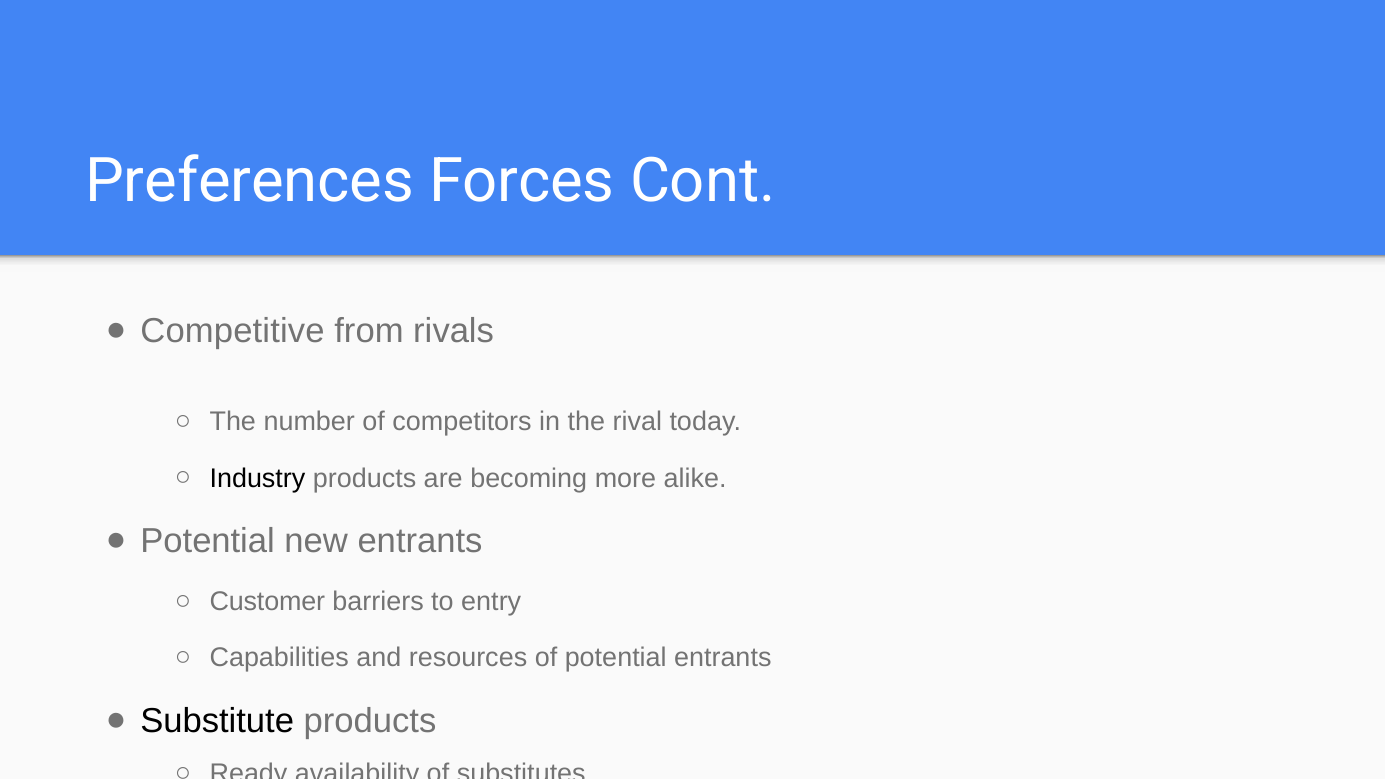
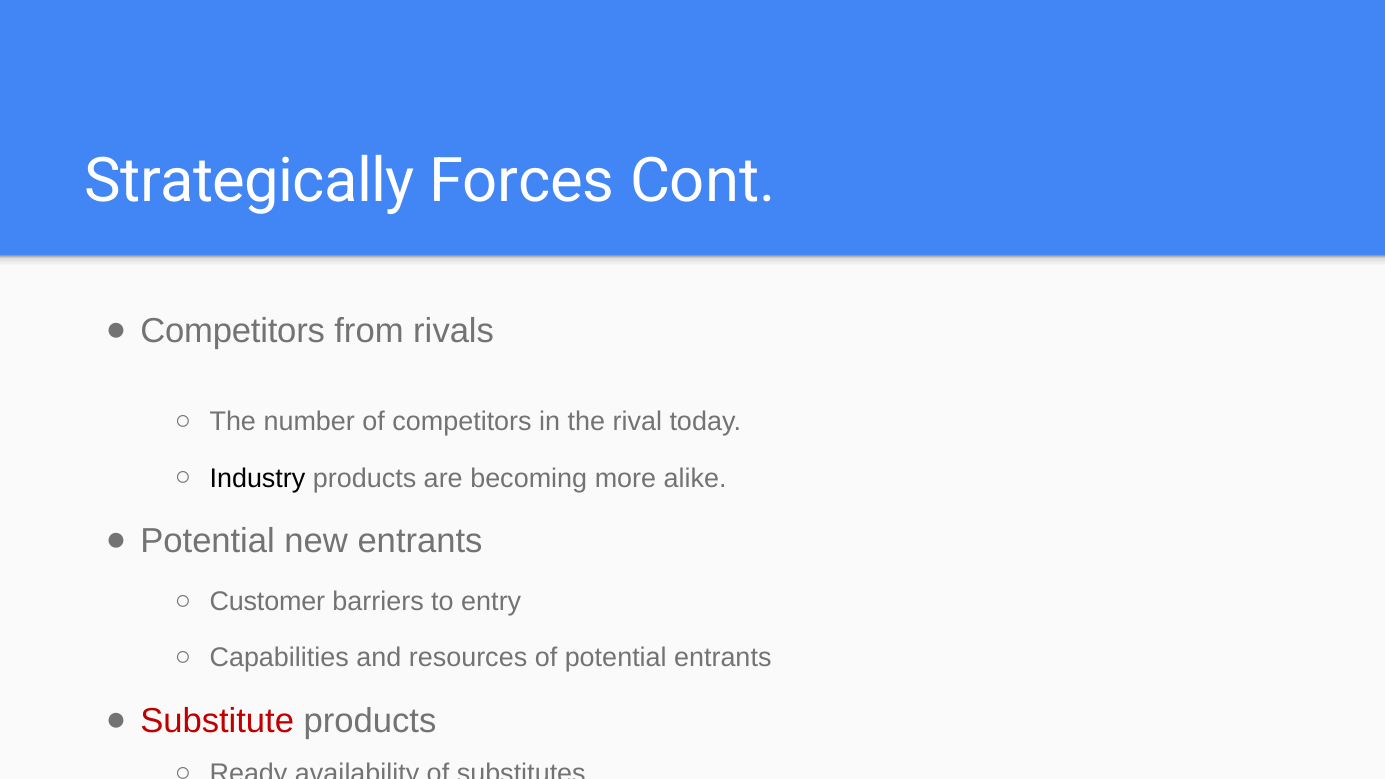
Preferences: Preferences -> Strategically (250, 182)
Competitive: Competitive -> Competitors (233, 331)
Substitute colour: black -> red (217, 721)
